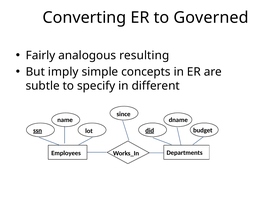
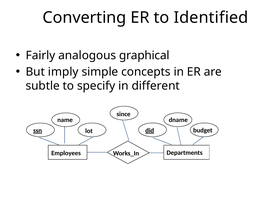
Governed: Governed -> Identified (211, 18)
resulting: resulting -> graphical (144, 55)
